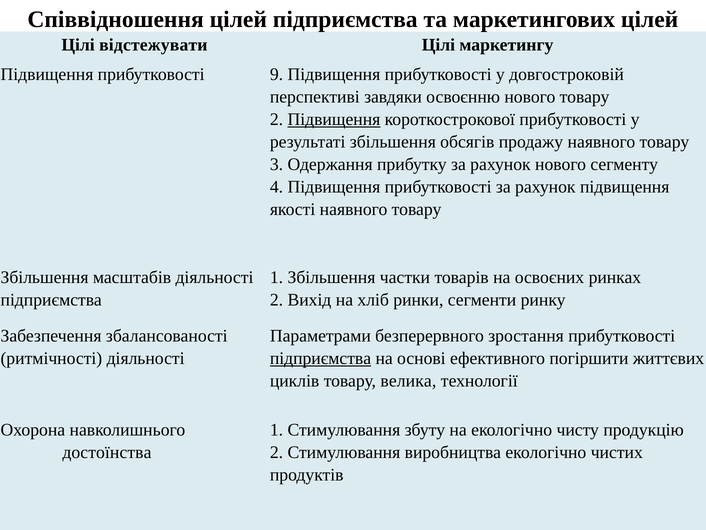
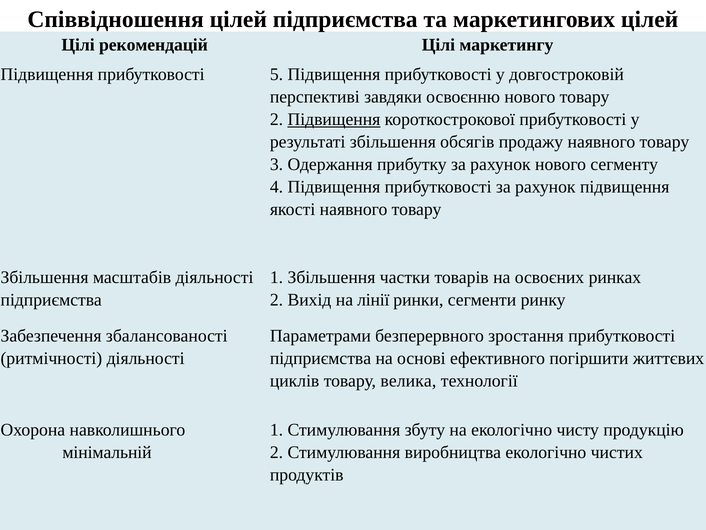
відстежувати: відстежувати -> рекомендацій (153, 45)
9: 9 -> 5 (277, 75)
хліб: хліб -> лінії (373, 300)
підприємства underline: present -> none (321, 358)
достоїнства: достоїнства -> мінімальній (107, 452)
